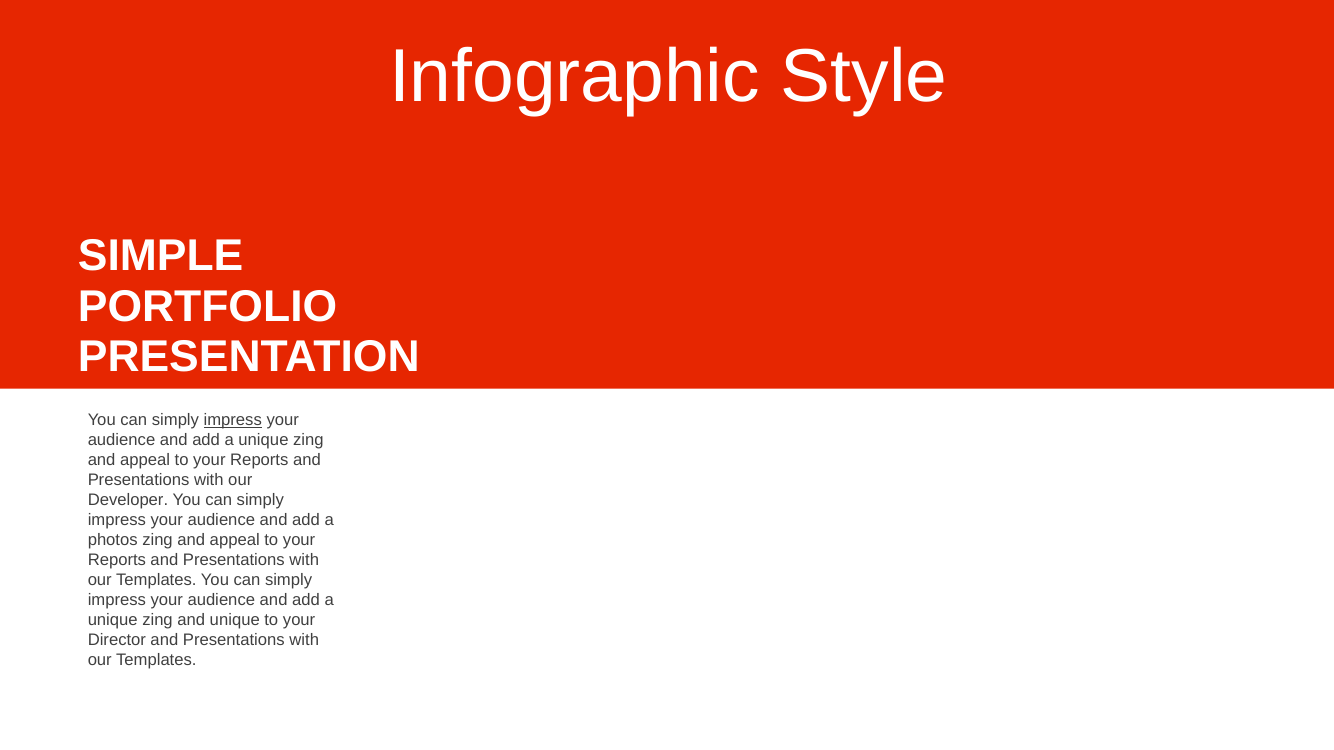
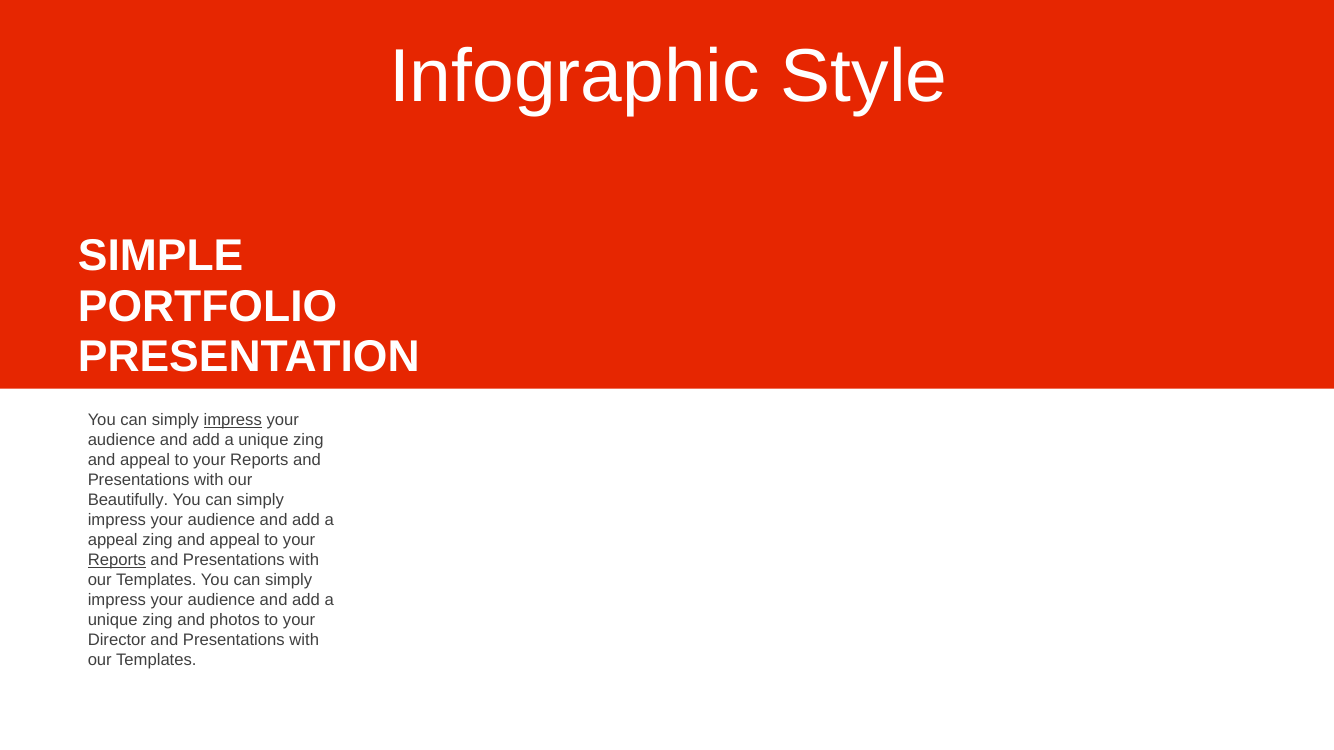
Developer: Developer -> Beautifully (128, 500)
photos: photos -> appeal (113, 540)
Reports underline: none -> present (117, 560)
and unique: unique -> photos (235, 621)
